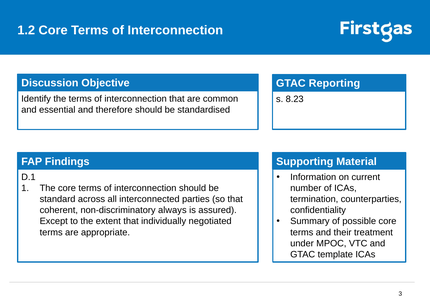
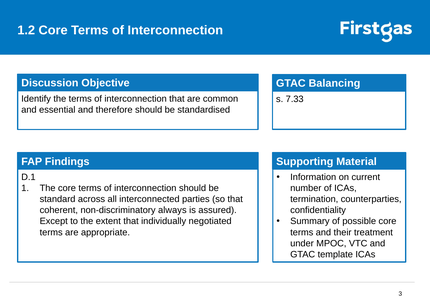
Reporting: Reporting -> Balancing (334, 83)
8.23: 8.23 -> 7.33 (295, 99)
